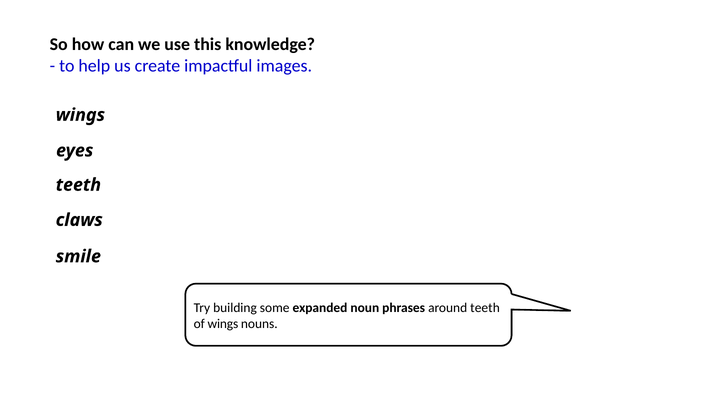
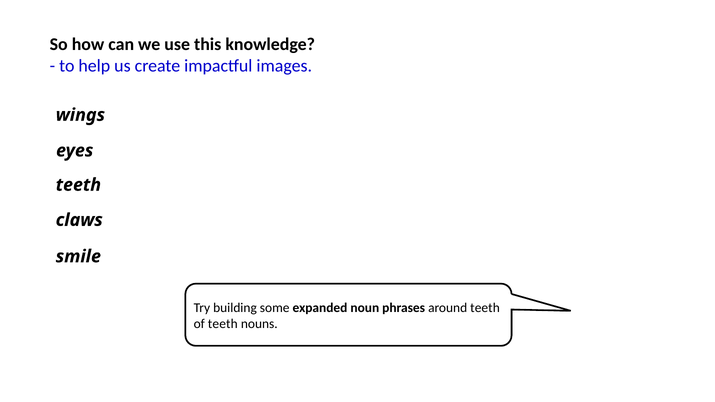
of wings: wings -> teeth (223, 324)
